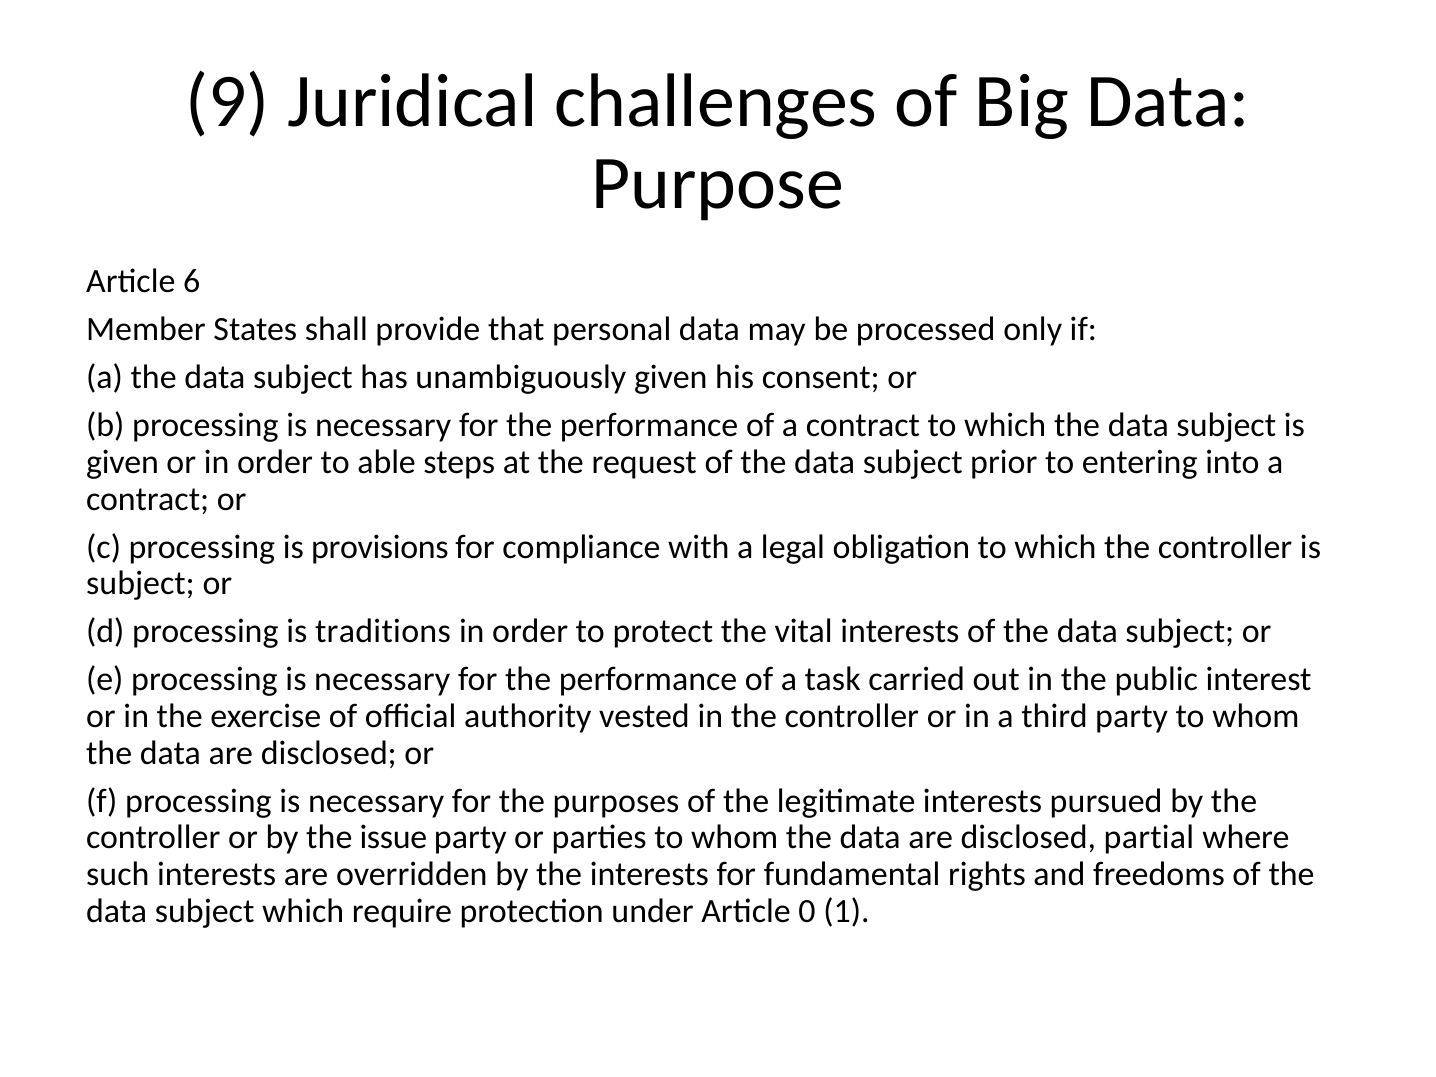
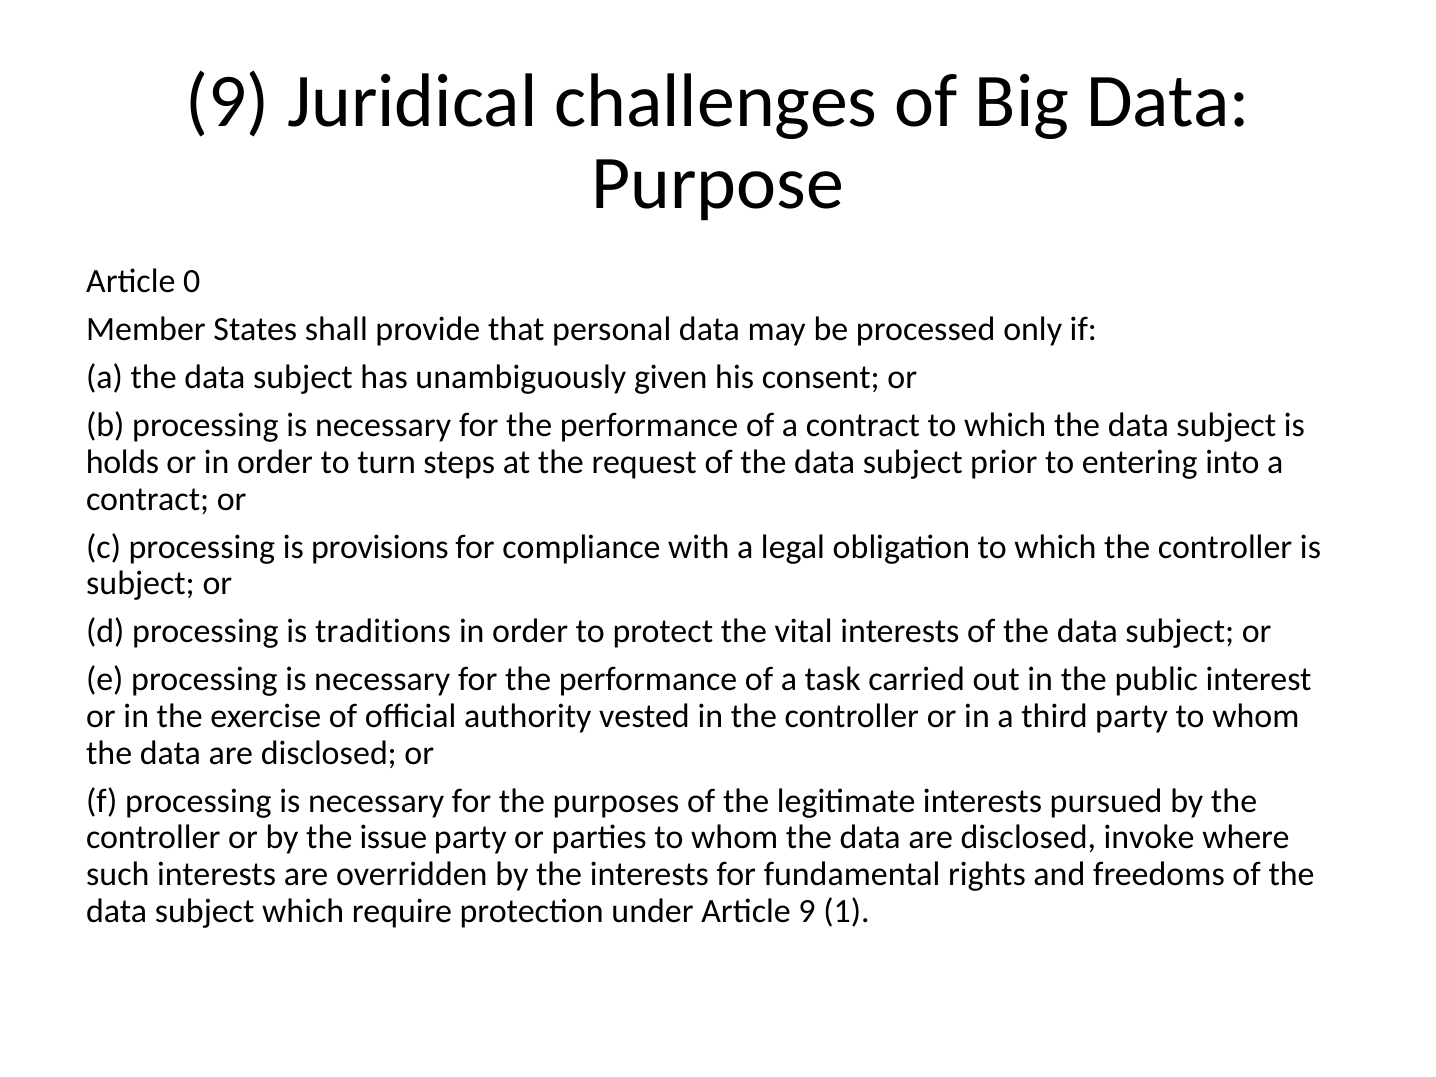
6: 6 -> 0 (192, 281)
given: given -> holds (123, 462)
able: able -> turn (387, 462)
partial: partial -> invoke (1149, 838)
Article 0: 0 -> 9 (807, 911)
